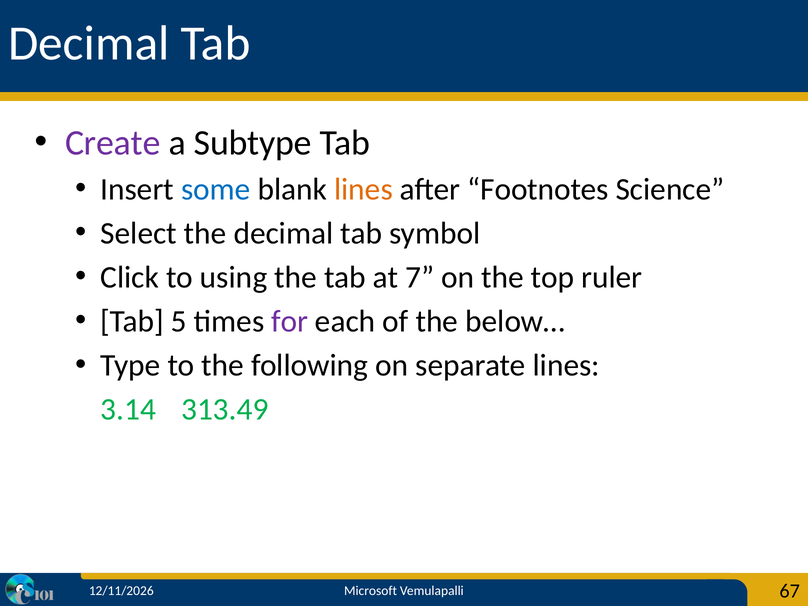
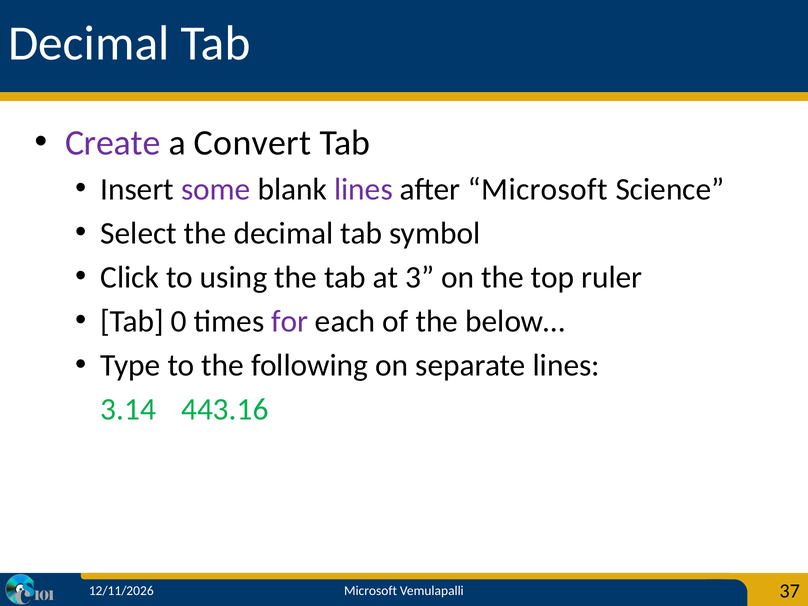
Subtype: Subtype -> Convert (252, 143)
some colour: blue -> purple (216, 189)
lines colour: orange -> purple (363, 189)
after Footnotes: Footnotes -> Microsoft (538, 189)
7: 7 -> 3 (420, 277)
5: 5 -> 0 (179, 321)
313.49: 313.49 -> 443.16 (225, 409)
67: 67 -> 37 (790, 591)
